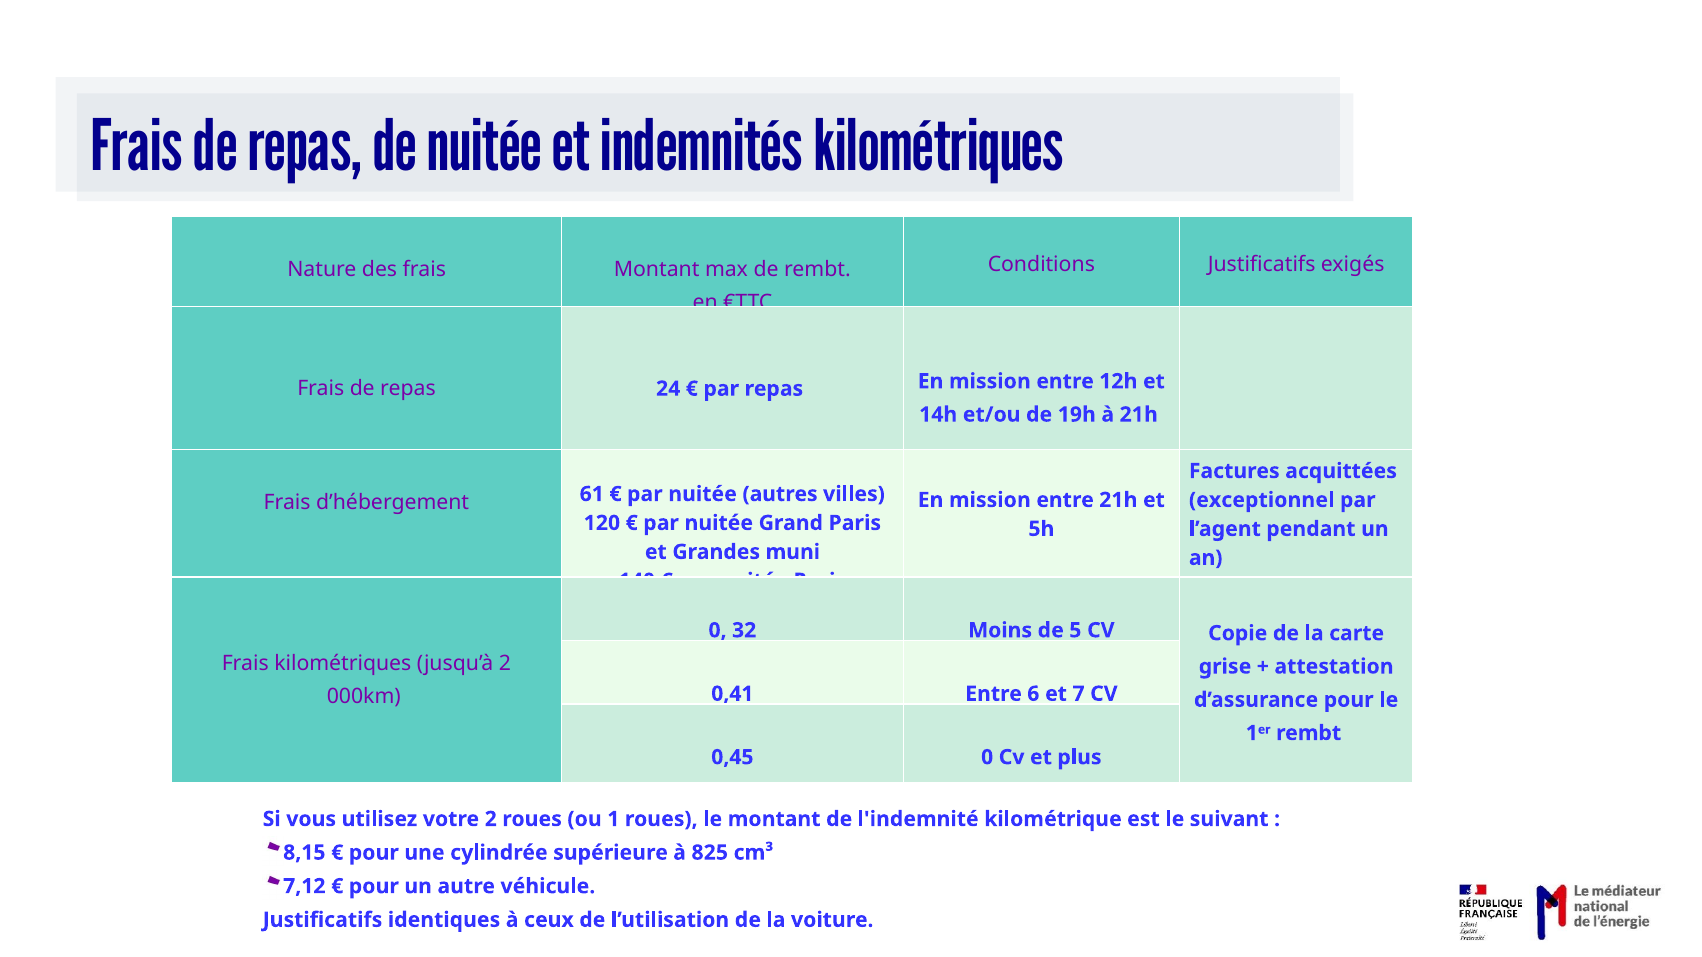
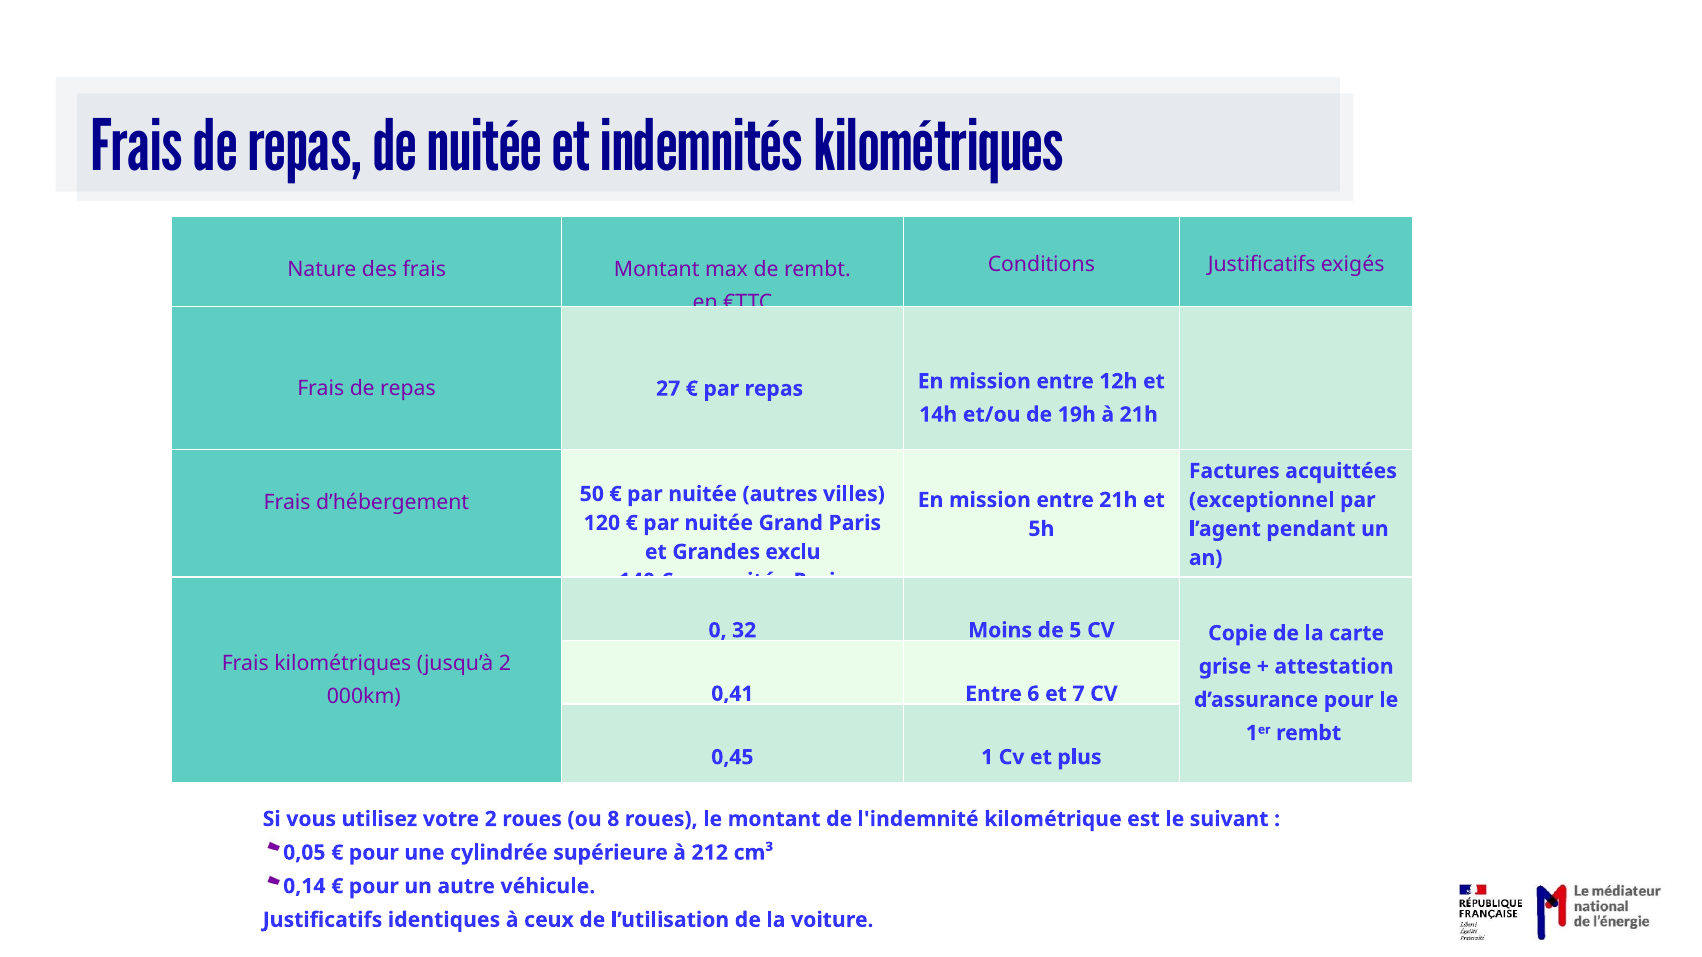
24: 24 -> 27 (668, 389)
61: 61 -> 50 (592, 494)
muni: muni -> exclu (793, 552)
0,45 0: 0 -> 1 (987, 758)
1: 1 -> 8 (613, 819)
8,15: 8,15 -> 0,05 (304, 853)
825: 825 -> 212 (710, 853)
7,12: 7,12 -> 0,14 (304, 887)
